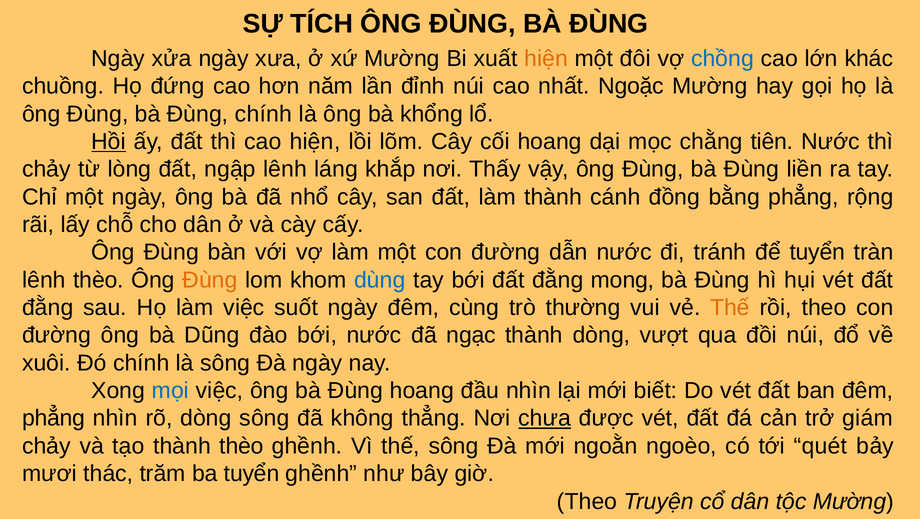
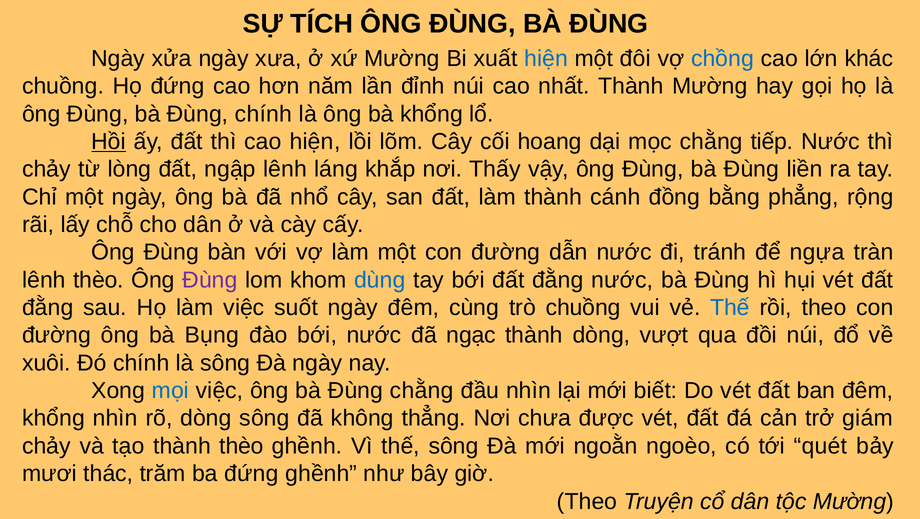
hiện colour: orange -> blue (546, 59)
nhất Ngoặc: Ngoặc -> Thành (631, 86)
tiên: tiên -> tiếp (772, 142)
để tuyển: tuyển -> ngựa (817, 252)
Đùng colour: orange -> purple (210, 280)
đằng mong: mong -> nước (622, 280)
trò thường: thường -> chuồng (583, 308)
Thế colour: orange -> blue (730, 308)
Dũng: Dũng -> Bụng (212, 335)
Đùng hoang: hoang -> chằng (422, 391)
phẳng: phẳng -> khổng (54, 418)
chưa underline: present -> none (545, 418)
ba tuyển: tuyển -> đứng (251, 474)
